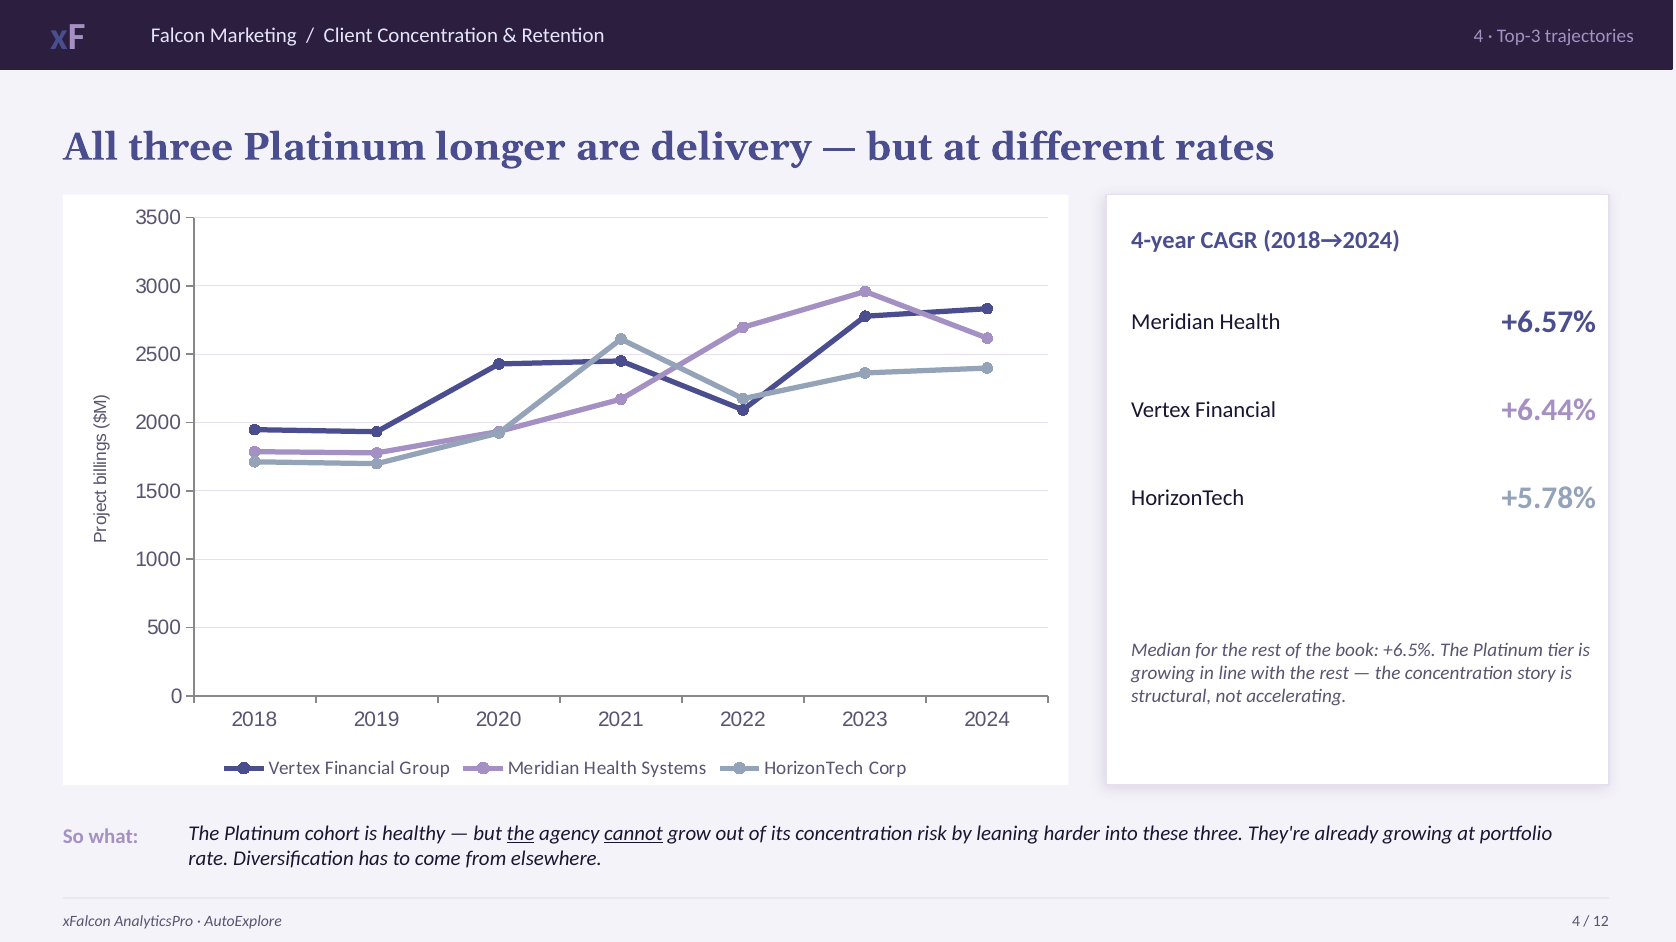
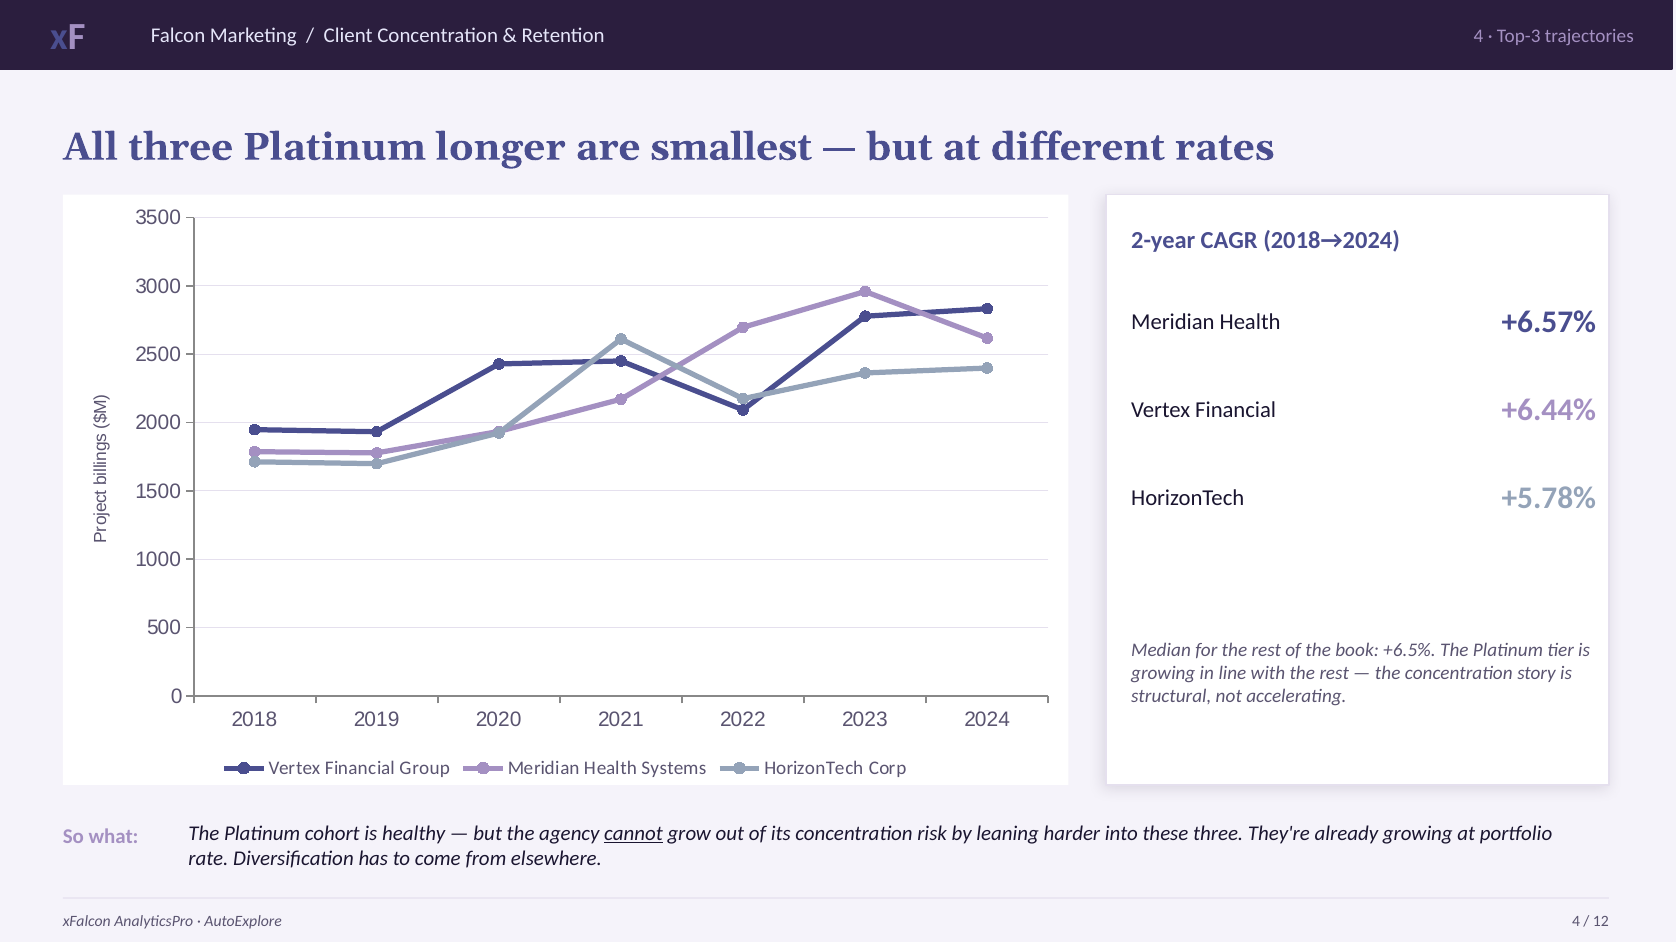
delivery: delivery -> smallest (731, 147)
4-year: 4-year -> 2-year (1163, 240)
the underline: present -> none (521, 834)
